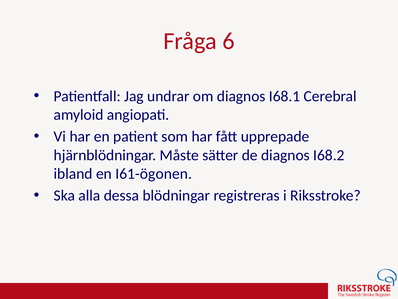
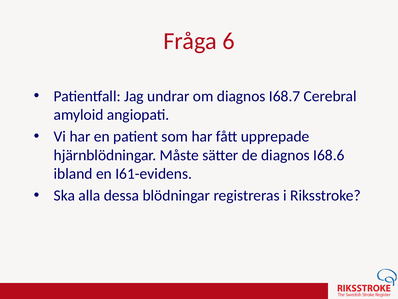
I68.1: I68.1 -> I68.7 (285, 96)
I68.2: I68.2 -> I68.6 (329, 155)
I61-ögonen: I61-ögonen -> I61-evidens (154, 174)
